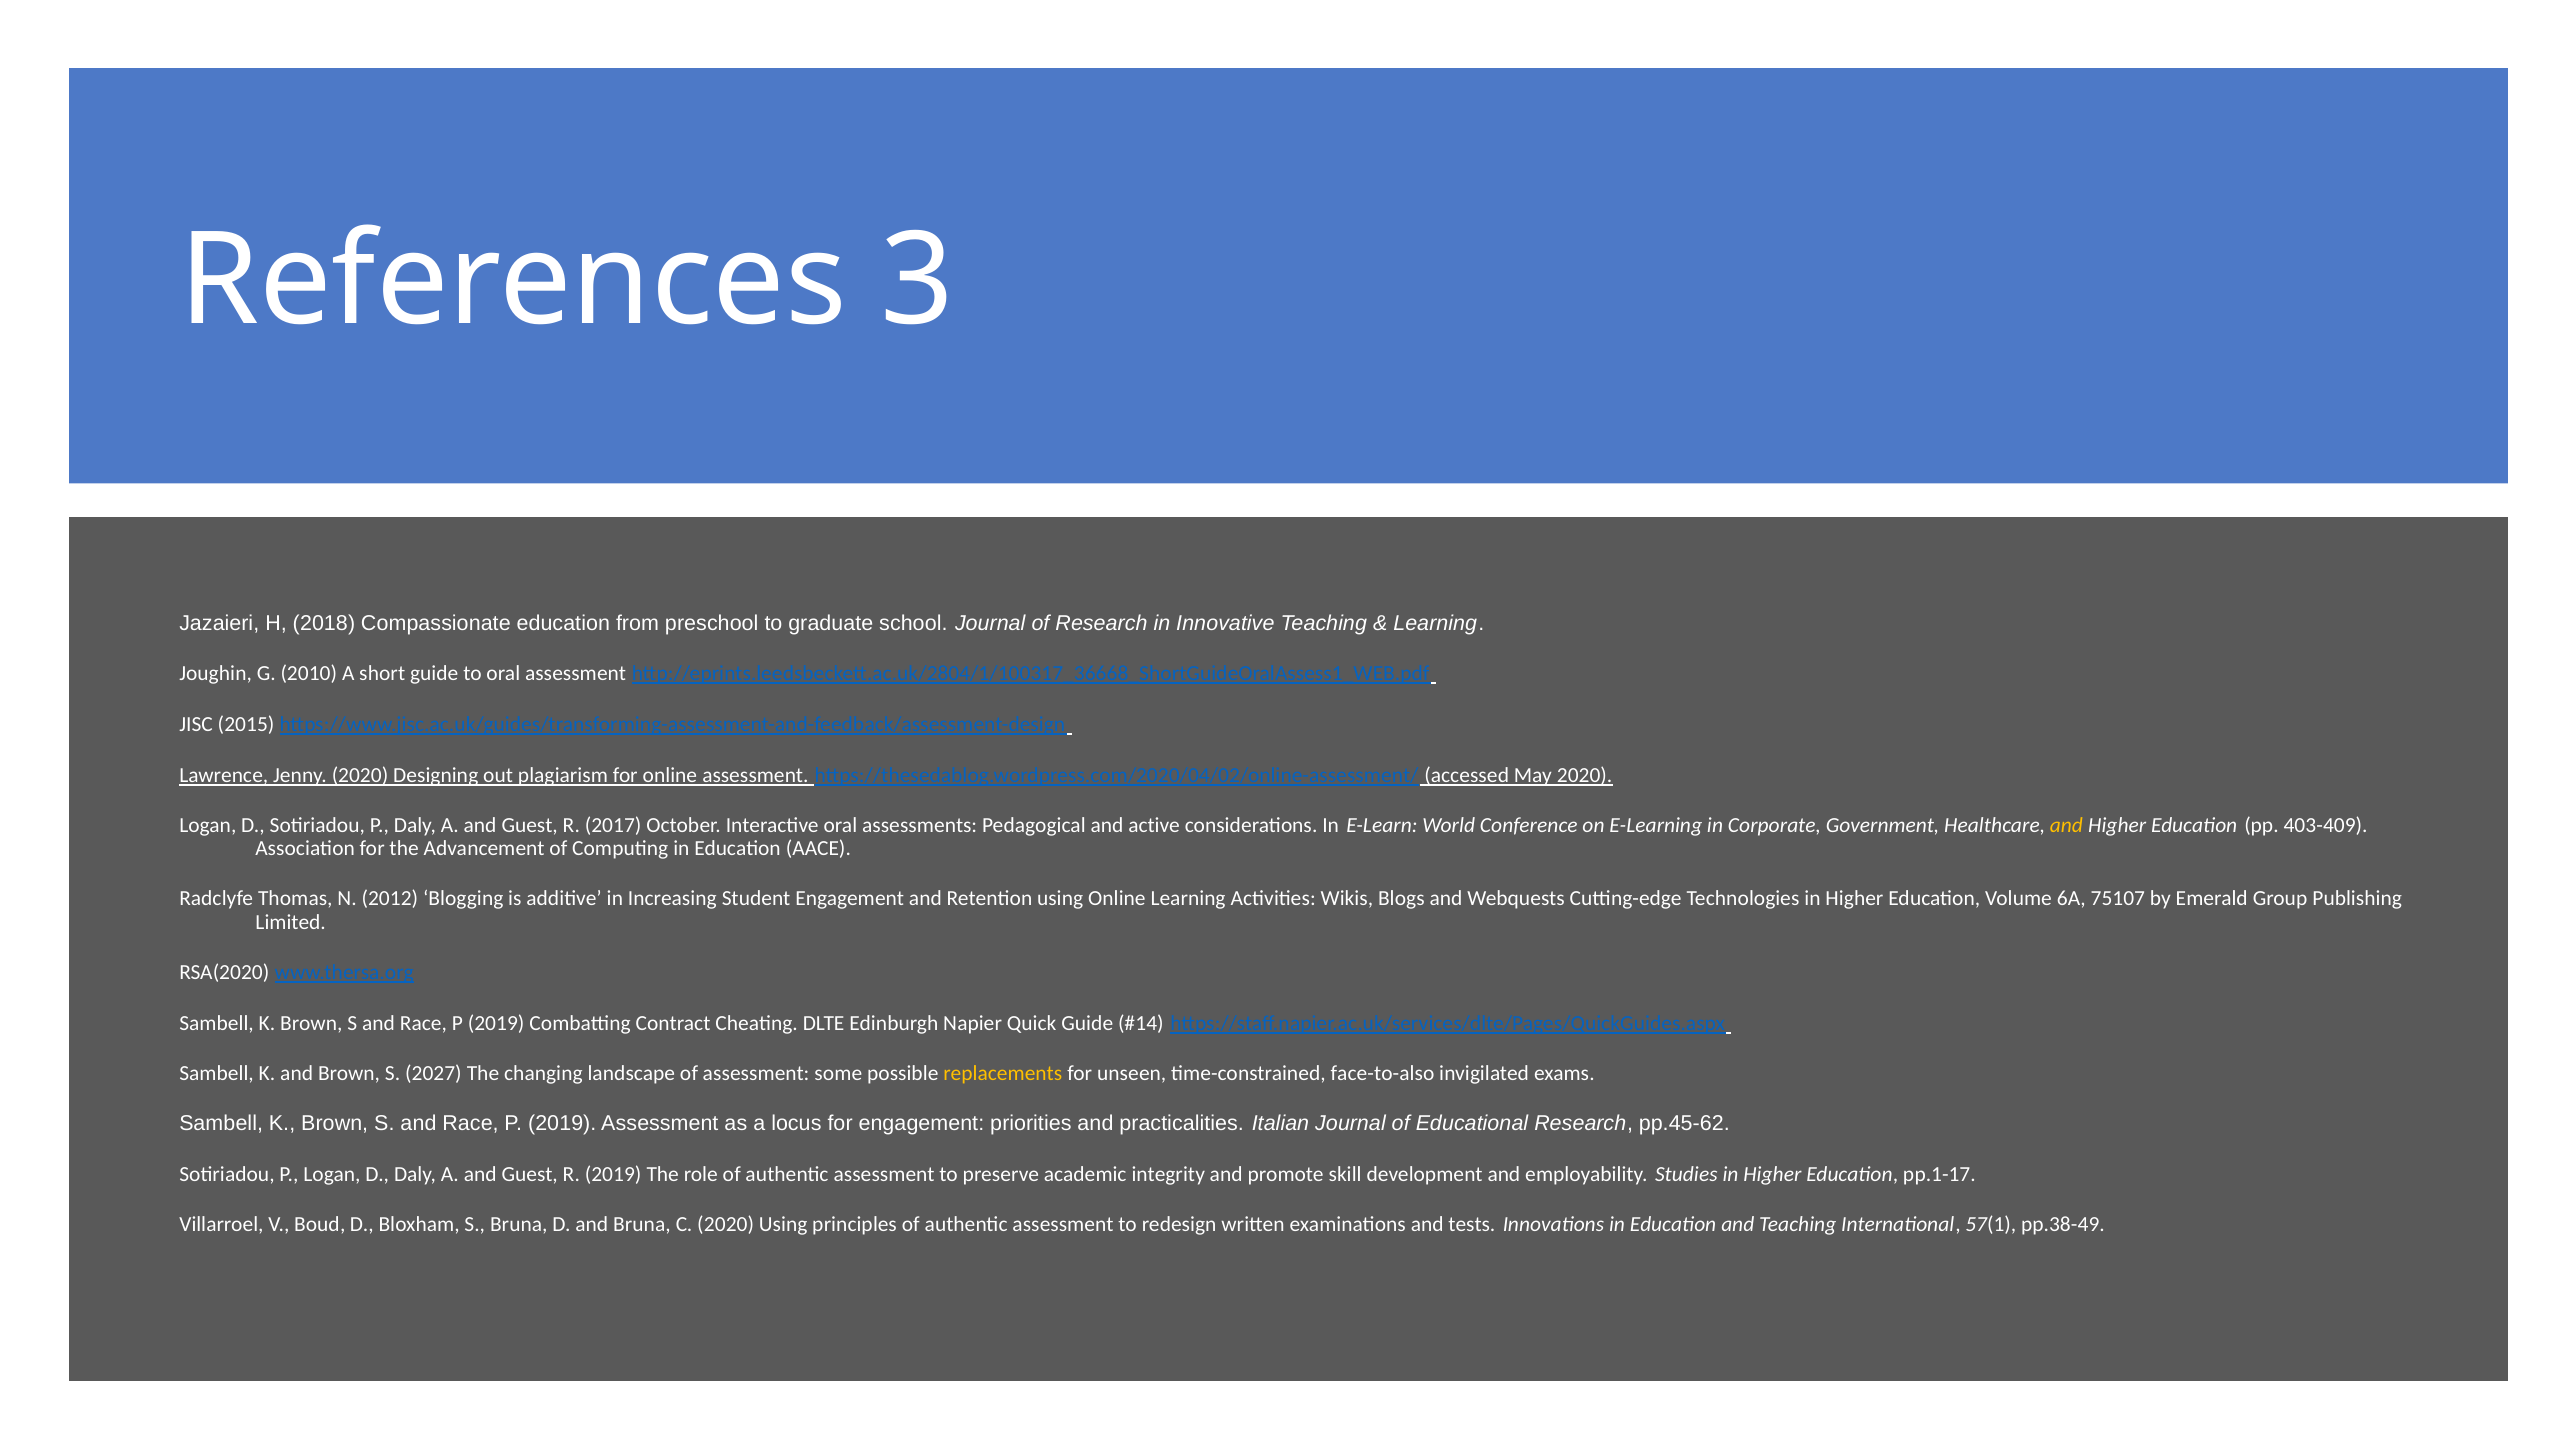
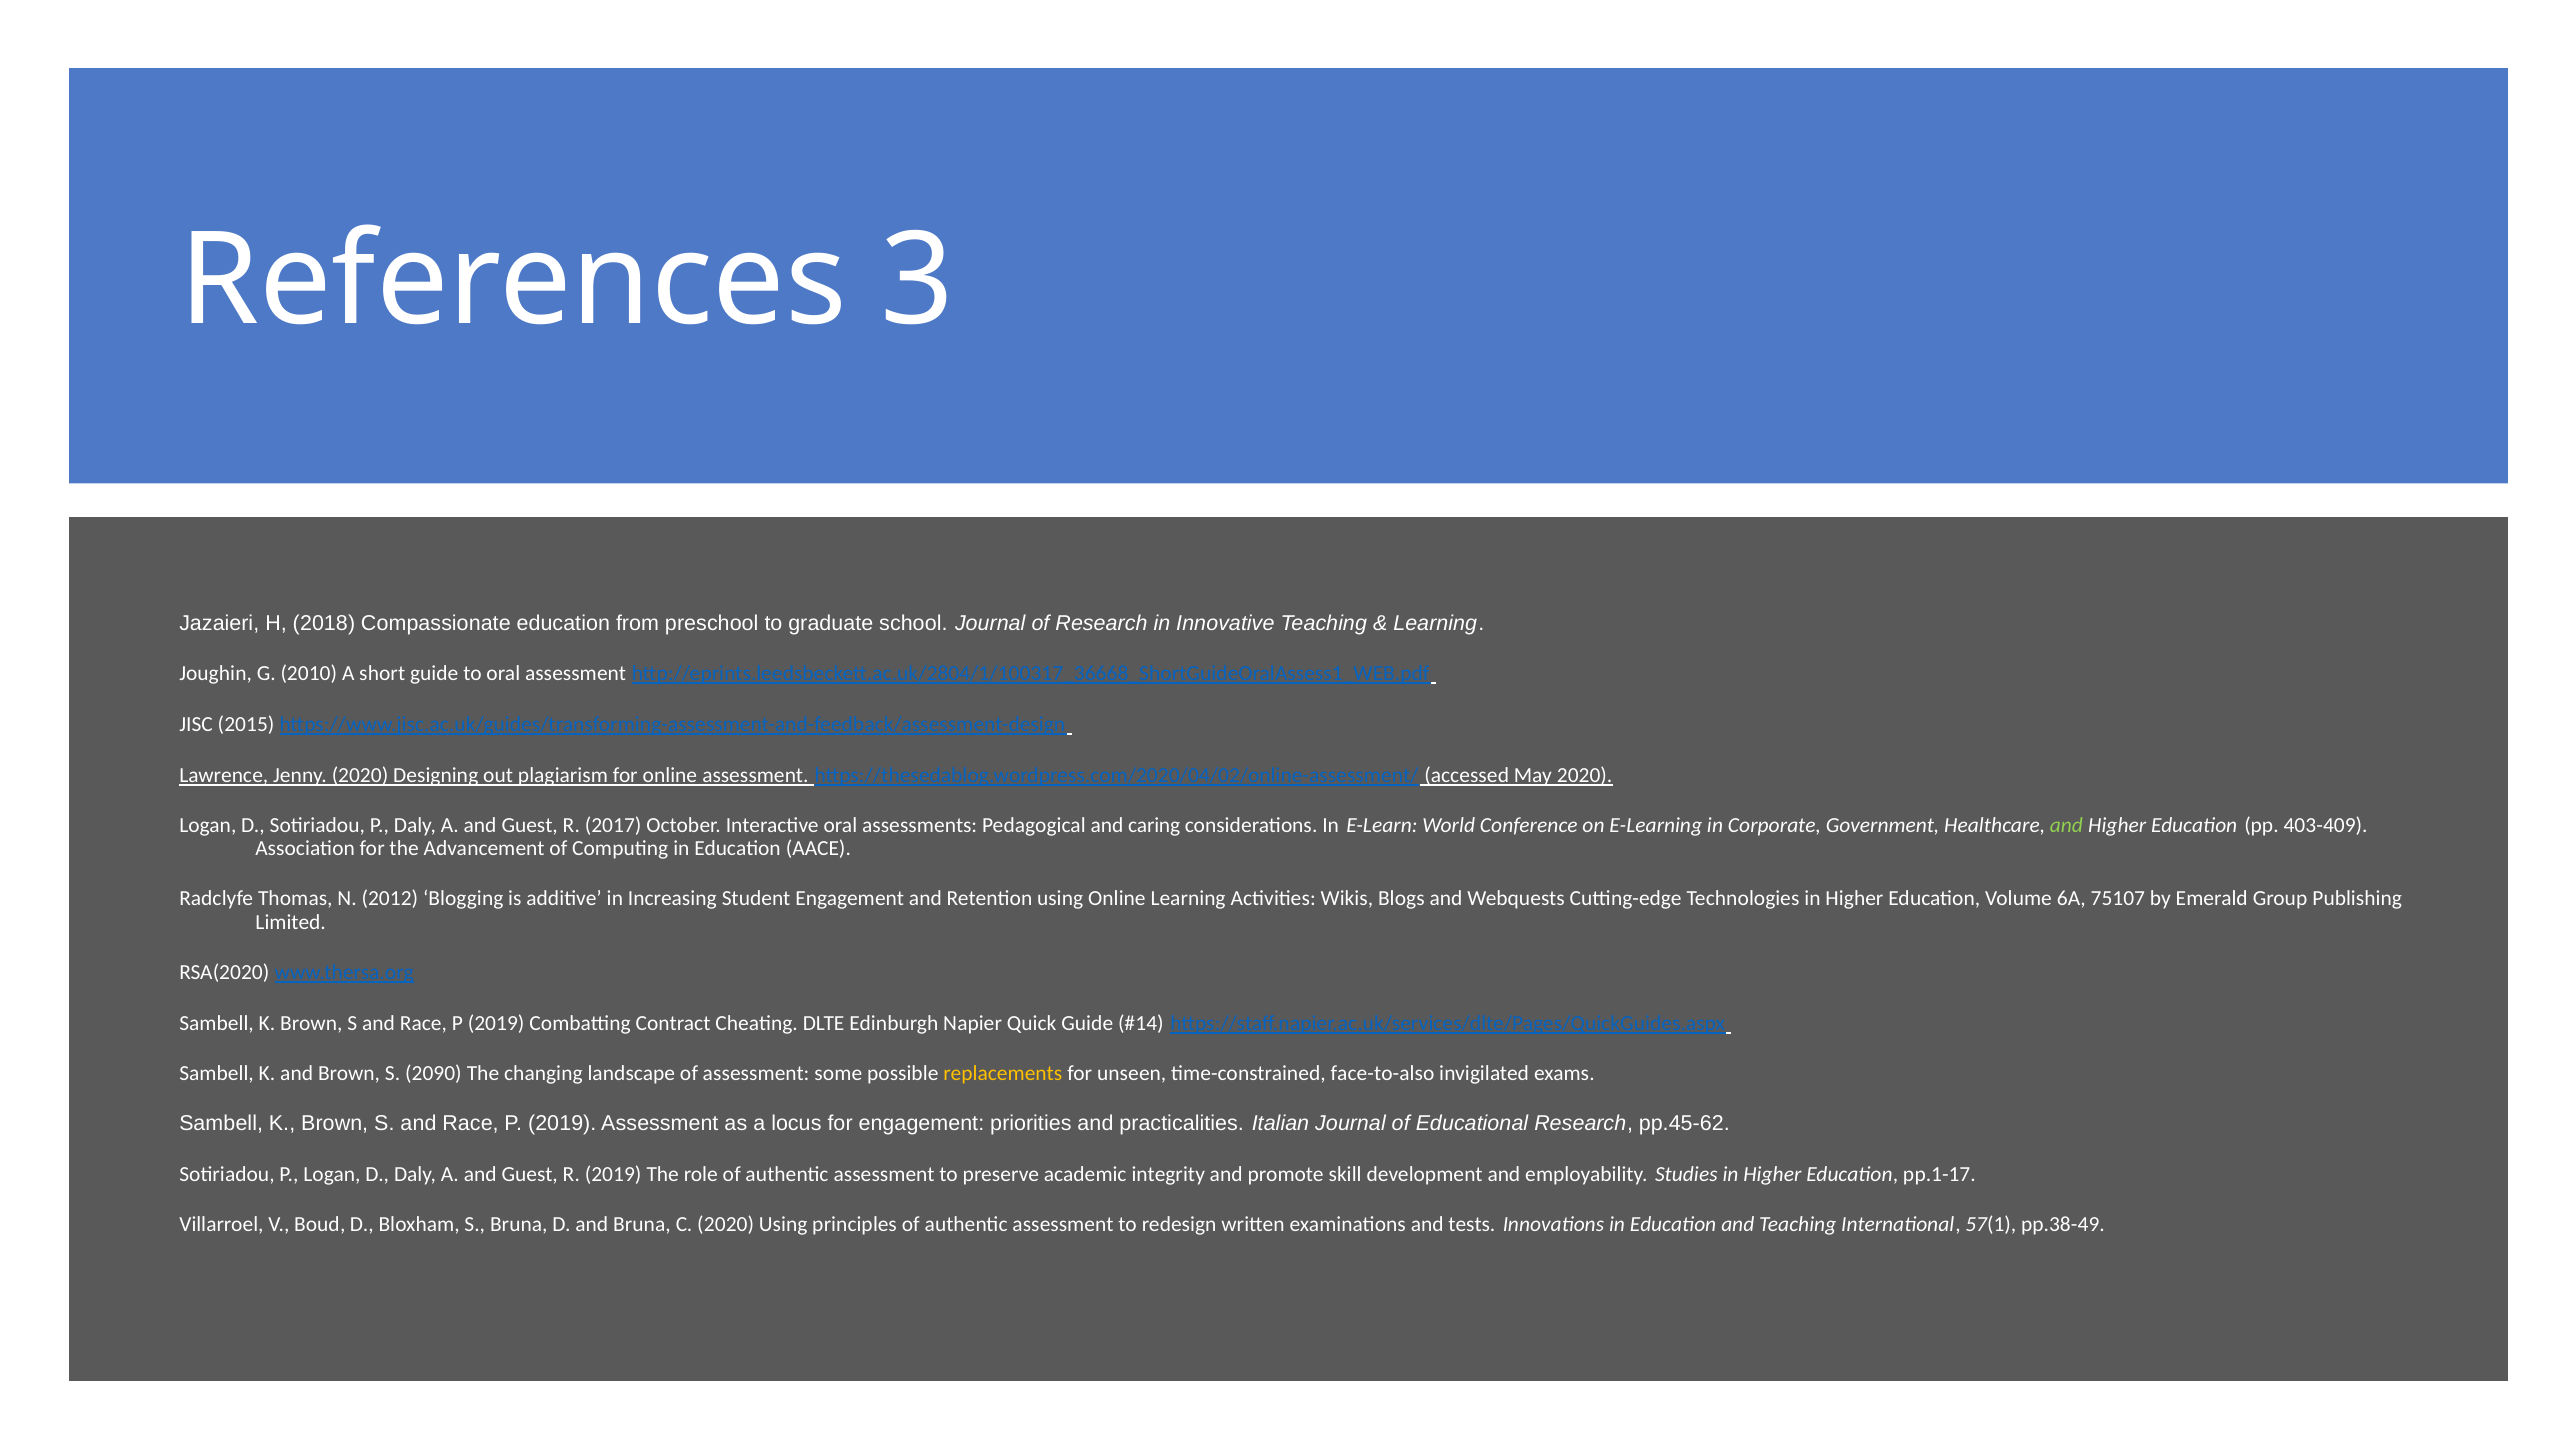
active: active -> caring (1154, 825)
and colour: yellow -> light green (2066, 825)
2027: 2027 -> 2090 (433, 1074)
